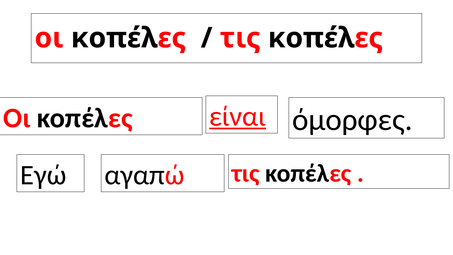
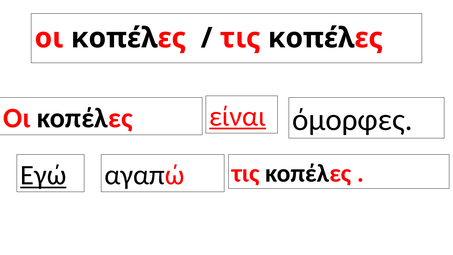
Εγώ underline: none -> present (43, 175)
